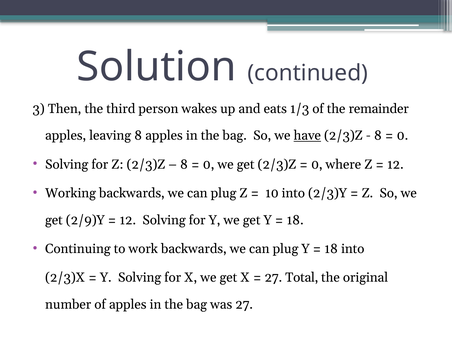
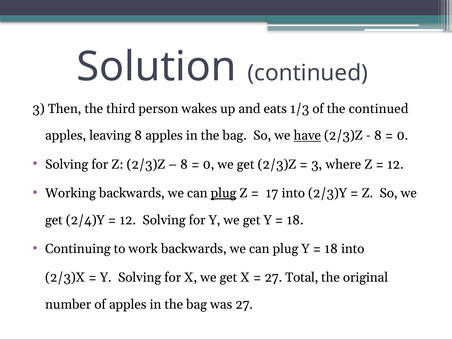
the remainder: remainder -> continued (379, 109)
0: 0 -> 3 (317, 164)
plug underline: none -> present (224, 193)
10: 10 -> 17 (272, 193)
2/9)Y: 2/9)Y -> 2/4)Y (85, 220)
